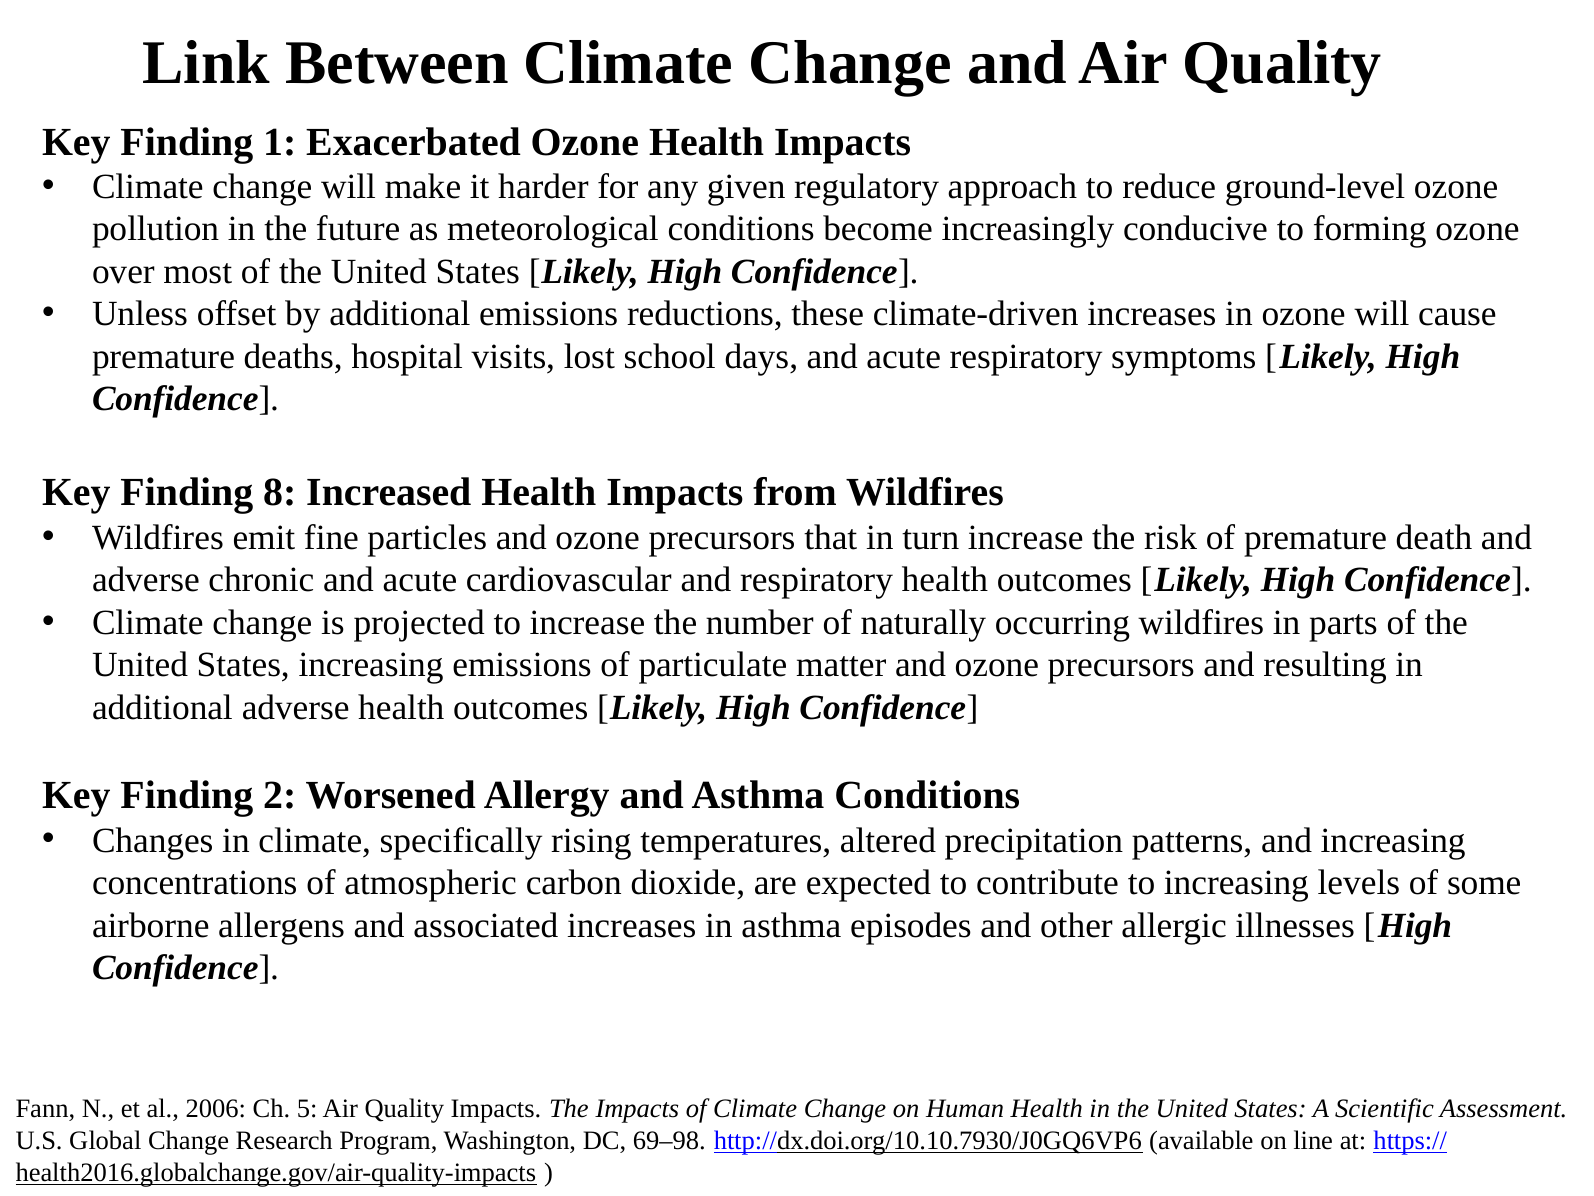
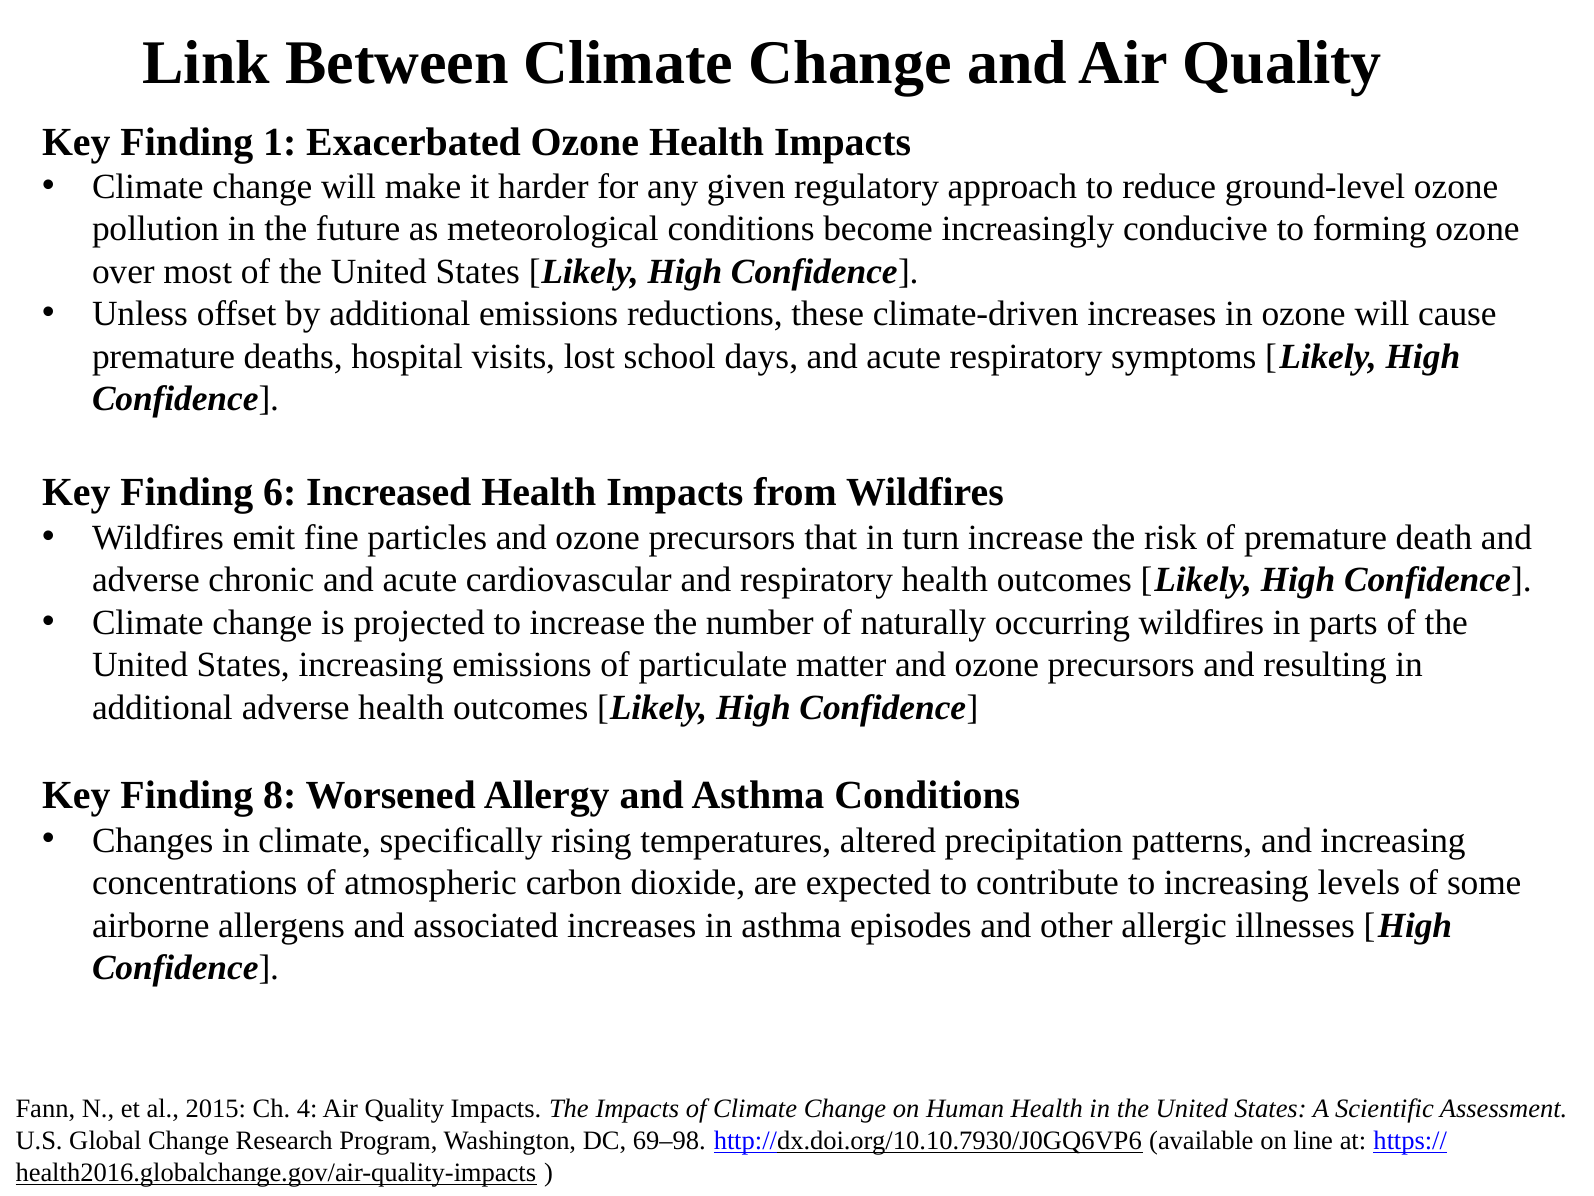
8: 8 -> 6 (280, 492)
2: 2 -> 8 (280, 795)
2006: 2006 -> 2015 (216, 1108)
5: 5 -> 4 (307, 1108)
